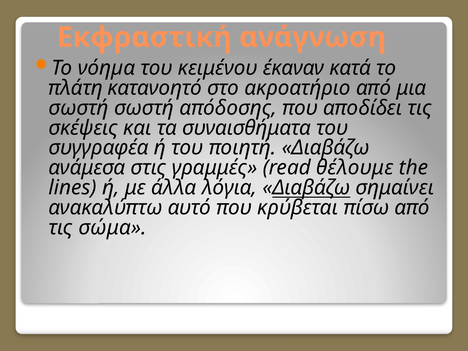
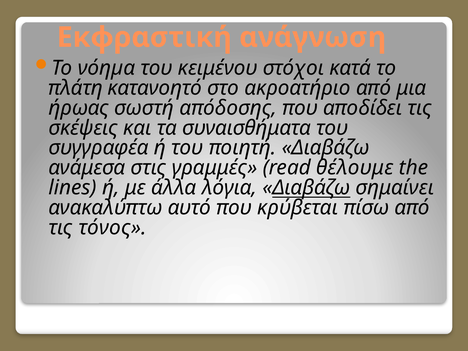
έκαναν: έκαναν -> στόχοι (293, 68)
σωστή: σωστή -> ήρωας (79, 108)
σώμα: σώμα -> τόνος (113, 228)
